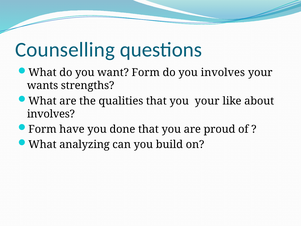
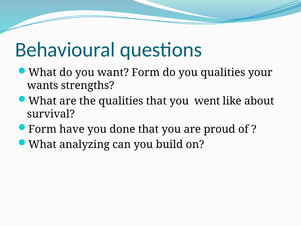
Counselling: Counselling -> Behavioural (65, 50)
you involves: involves -> qualities (223, 72)
you your: your -> went (207, 101)
involves: involves -> survival (51, 114)
